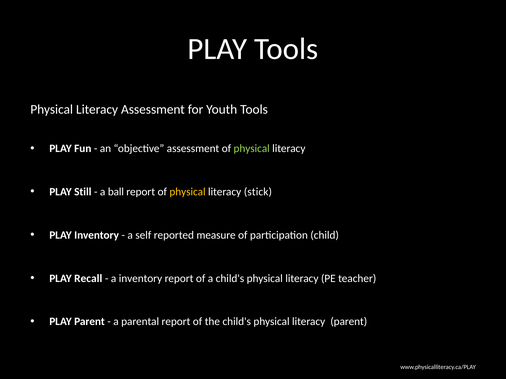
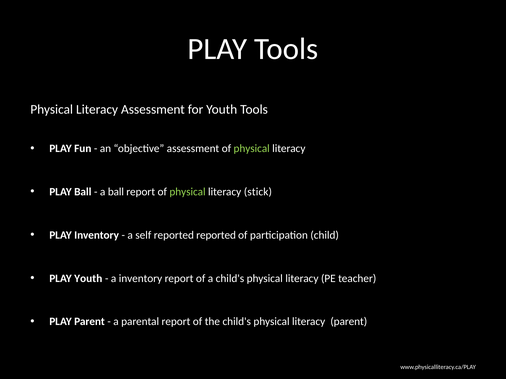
PLAY Still: Still -> Ball (83, 192)
physical colour: yellow -> light green (188, 192)
reported measure: measure -> reported (216, 235)
PLAY Recall: Recall -> Youth (88, 279)
